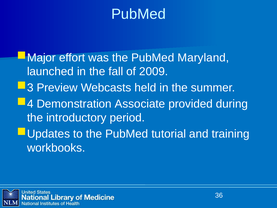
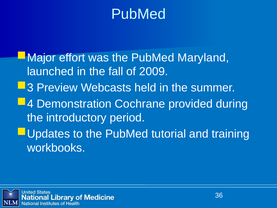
Associate: Associate -> Cochrane (140, 104)
